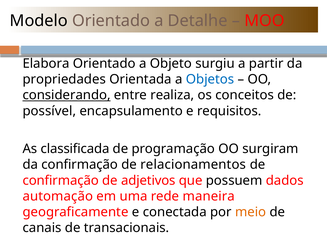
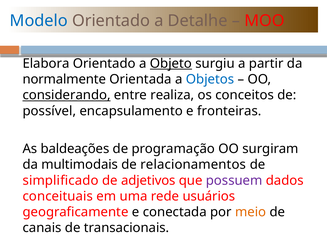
Modelo colour: black -> blue (39, 21)
Objeto underline: none -> present (171, 64)
propriedades: propriedades -> normalmente (64, 79)
requisitos: requisitos -> fronteiras (229, 111)
classificada: classificada -> baldeações (75, 149)
da confirmação: confirmação -> multimodais (80, 165)
confirmação: confirmação -> simplificado (61, 181)
possuem colour: black -> purple (234, 181)
automação: automação -> conceituais (58, 196)
maneira: maneira -> usuários (209, 196)
